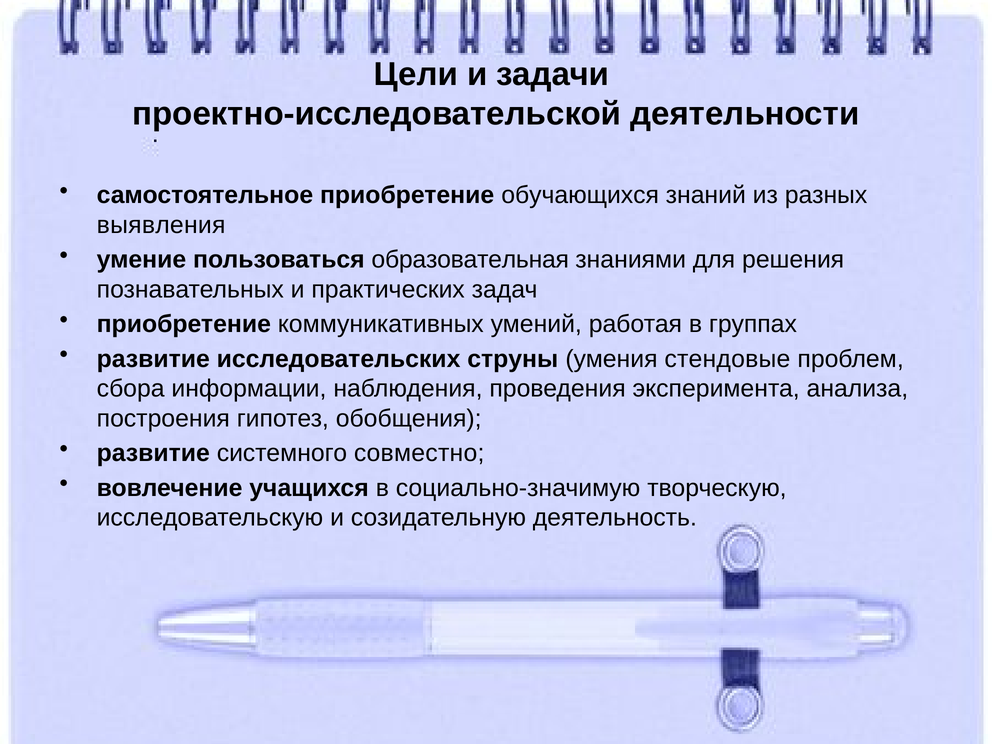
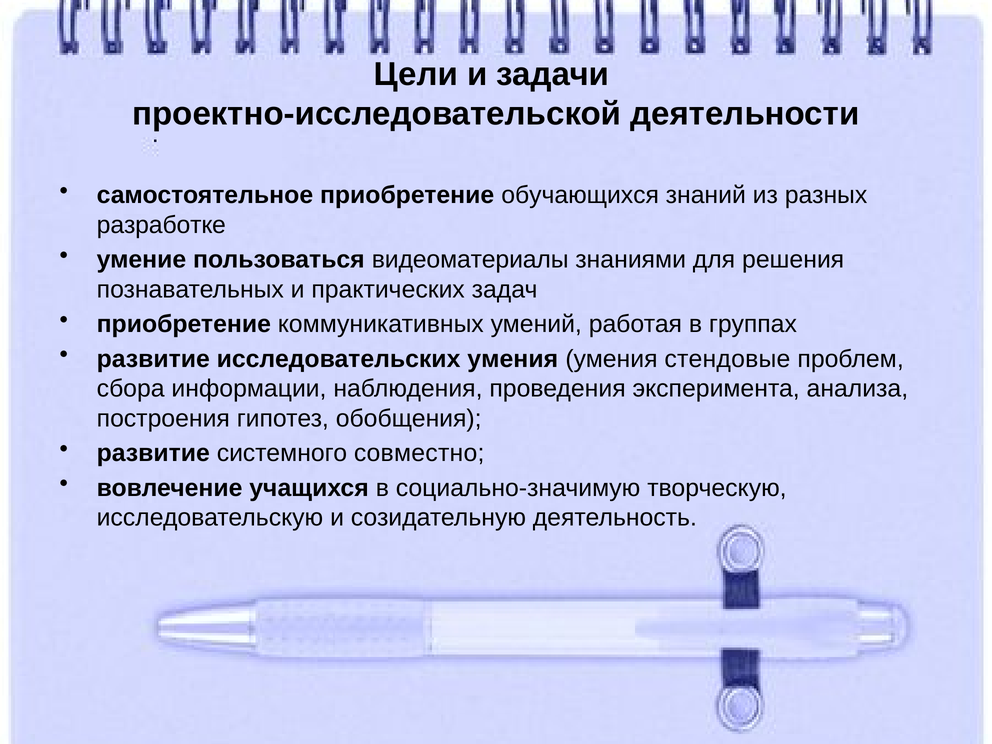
выявления: выявления -> разработке (161, 225)
образовательная: образовательная -> видеоматериалы (470, 260)
исследовательских струны: струны -> умения (513, 359)
